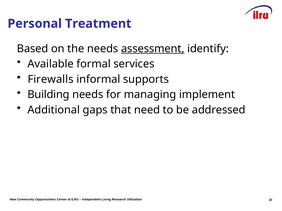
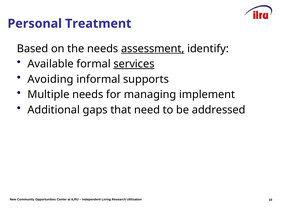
services underline: none -> present (134, 64)
Firewalls: Firewalls -> Avoiding (51, 79)
Building: Building -> Multiple (48, 95)
